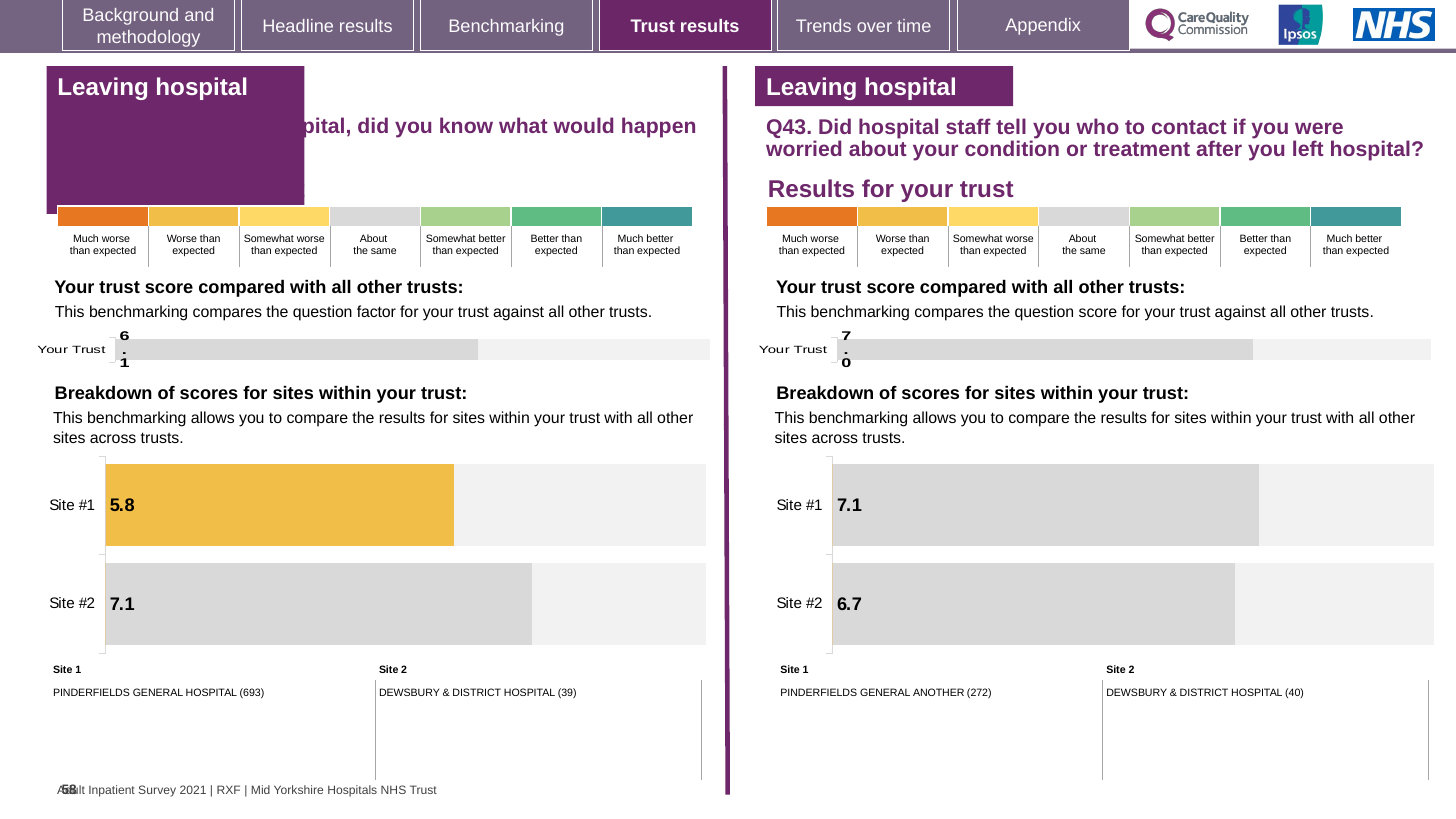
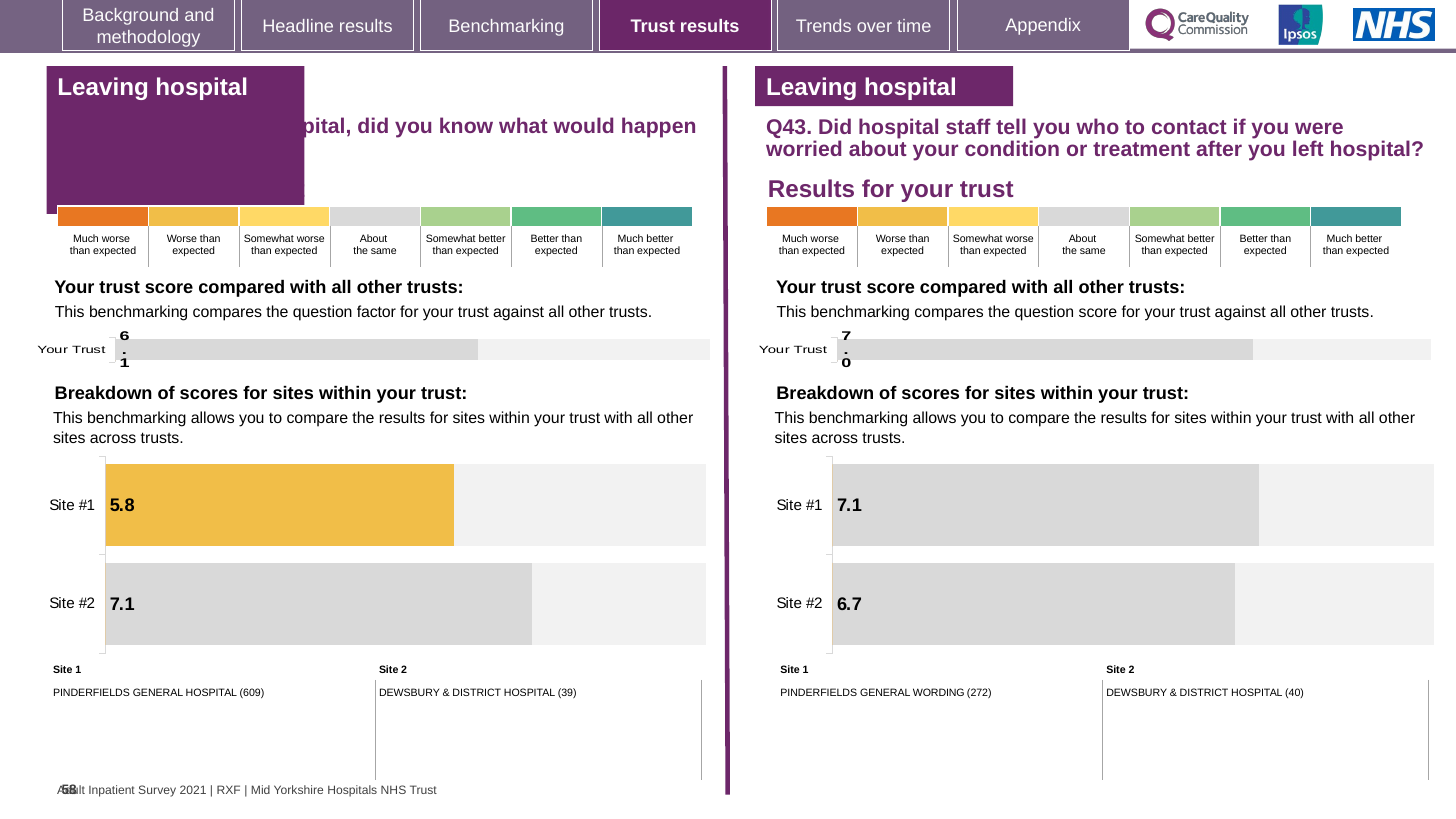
693: 693 -> 609 (252, 693)
ANOTHER: ANOTHER -> WORDING (939, 693)
